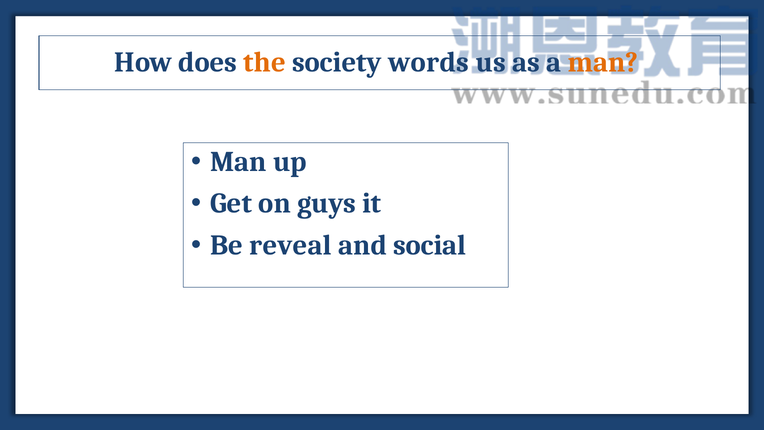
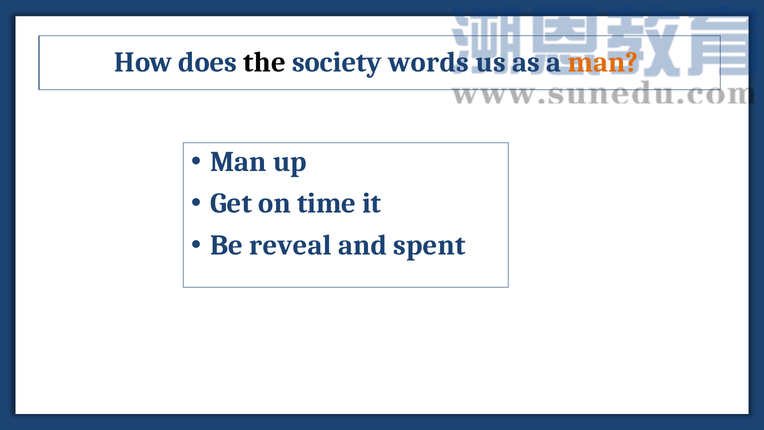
the colour: orange -> black (265, 62)
guys: guys -> time (327, 203)
social: social -> spent (430, 245)
